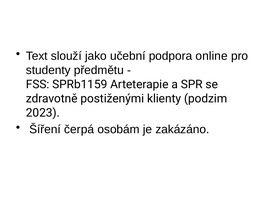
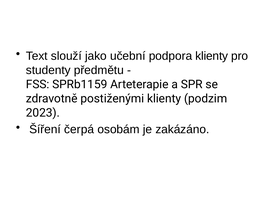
podpora online: online -> klienty (212, 56)
